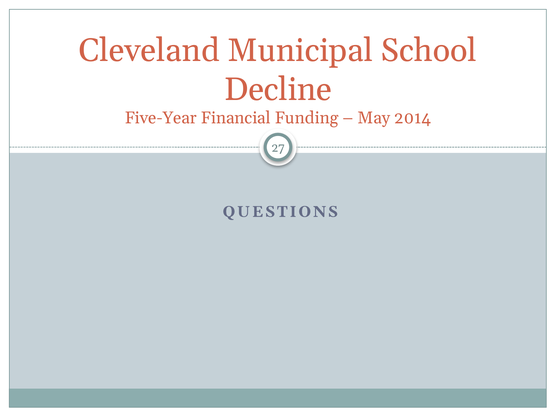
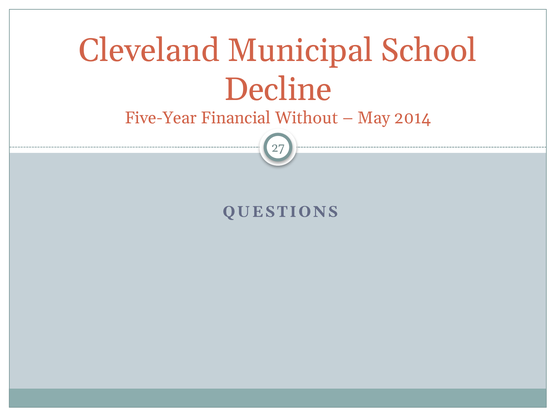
Funding: Funding -> Without (307, 118)
